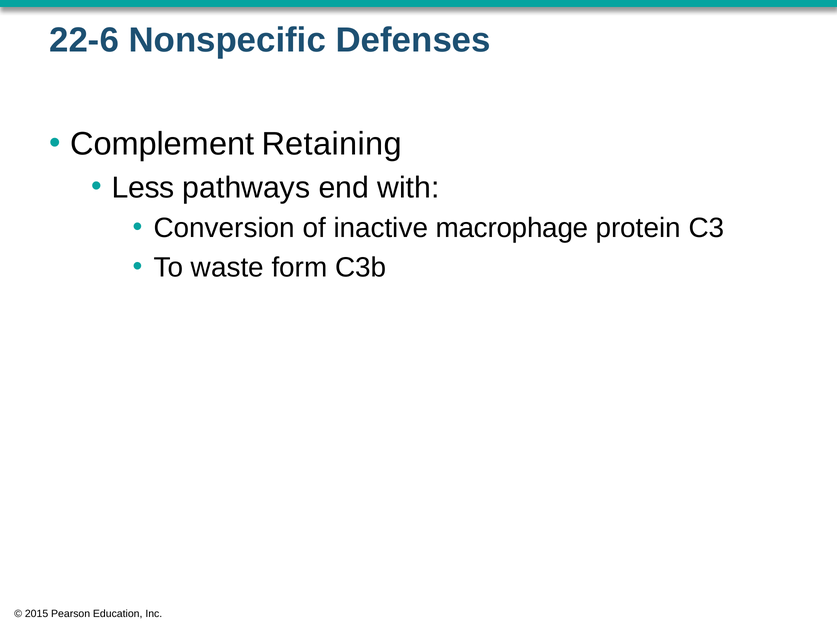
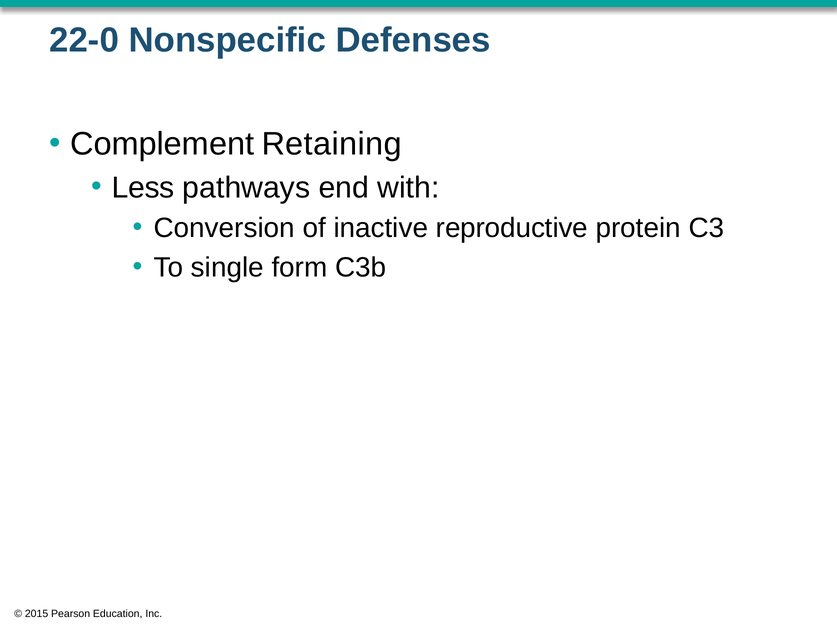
22-6: 22-6 -> 22-0 (84, 40)
macrophage: macrophage -> reproductive (512, 228)
waste: waste -> single (227, 267)
